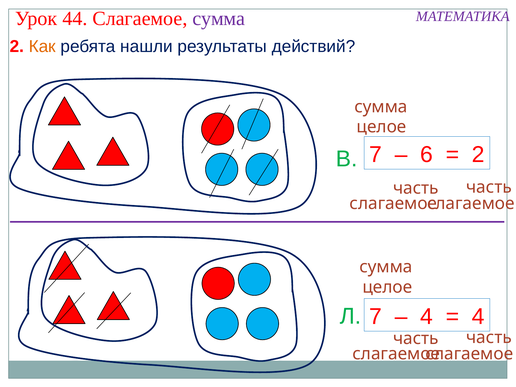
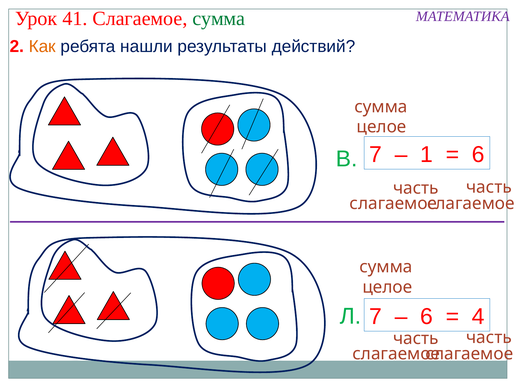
44: 44 -> 41 (75, 18)
сумма colour: purple -> green (219, 18)
6: 6 -> 1 (427, 155)
2: 2 -> 6 (478, 155)
4: 4 -> 6 (427, 317)
